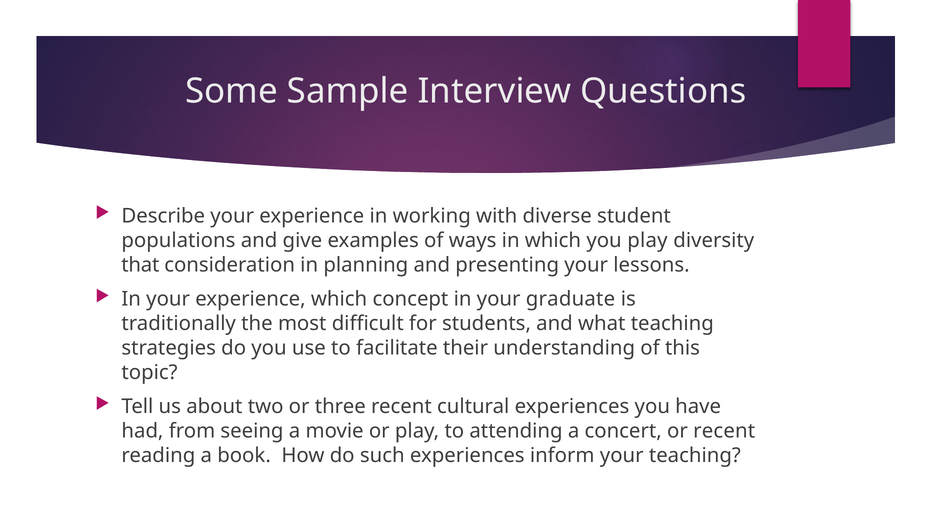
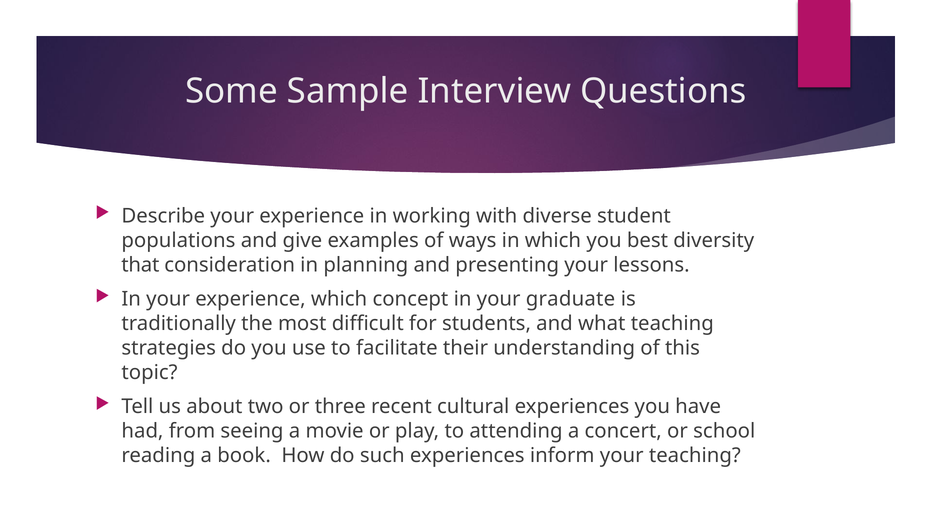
you play: play -> best (648, 241)
or recent: recent -> school (724, 431)
